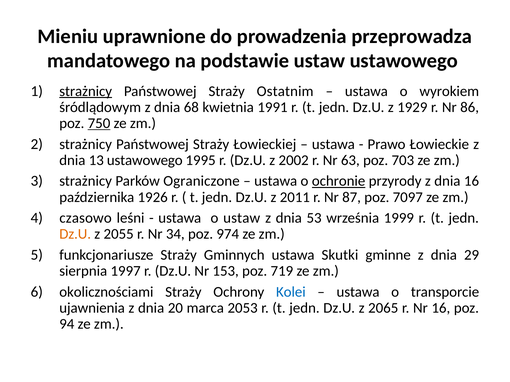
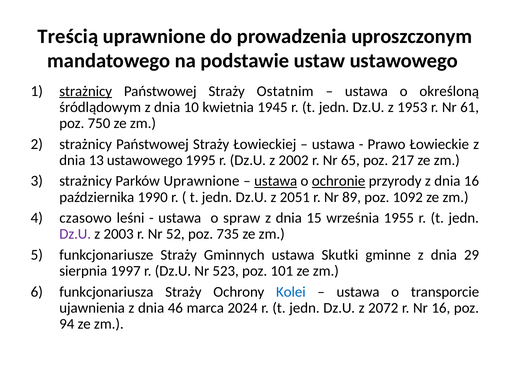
Mieniu: Mieniu -> Treścią (68, 36)
przeprowadza: przeprowadza -> uproszczonym (412, 36)
wyrokiem: wyrokiem -> określoną (449, 91)
68: 68 -> 10 (191, 107)
1991: 1991 -> 1945 (273, 107)
1929: 1929 -> 1953 (412, 107)
86: 86 -> 61 (470, 107)
750 underline: present -> none (99, 123)
63: 63 -> 65 (350, 160)
703: 703 -> 217 (403, 160)
Parków Ograniczone: Ograniczone -> Uprawnione (201, 181)
ustawa underline: none -> present (276, 181)
1926: 1926 -> 1990 (153, 197)
2011: 2011 -> 2051 (295, 197)
87: 87 -> 89 (352, 197)
7097: 7097 -> 1092 (408, 197)
o ustaw: ustaw -> spraw (242, 218)
53: 53 -> 15 (314, 218)
1999: 1999 -> 1955 (399, 218)
Dz.U colour: orange -> purple (75, 234)
2055: 2055 -> 2003 (119, 234)
34: 34 -> 52 (175, 234)
974: 974 -> 735 (228, 234)
153: 153 -> 523 (226, 271)
719: 719 -> 101 (282, 271)
okolicznościami: okolicznościami -> funkcjonariusza (106, 292)
20: 20 -> 46 (175, 308)
2053: 2053 -> 2024 (243, 308)
2065: 2065 -> 2072 (383, 308)
